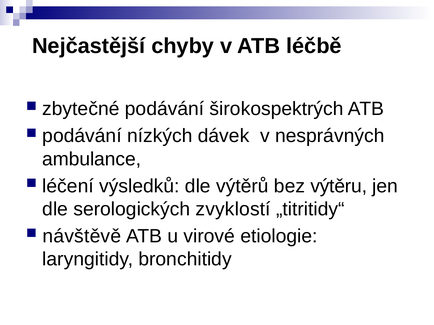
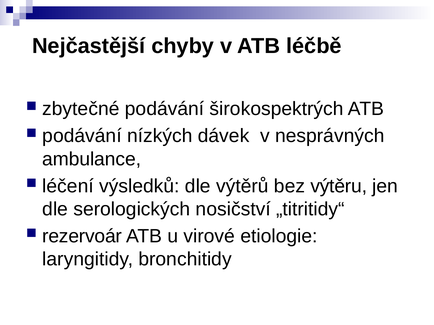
zvyklostí: zvyklostí -> nosičství (233, 209)
návštěvě: návštěvě -> rezervoár (82, 236)
